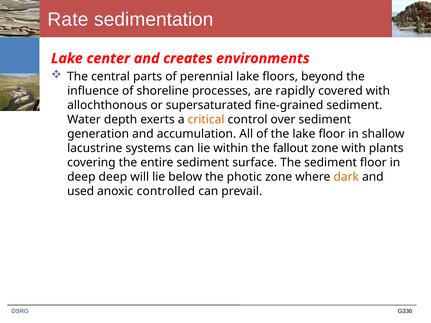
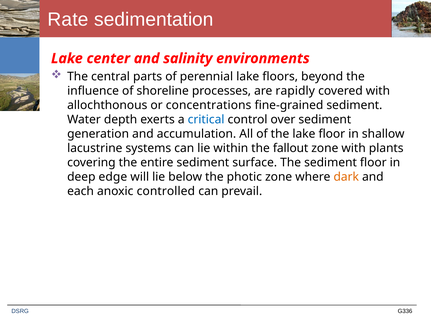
creates: creates -> salinity (188, 58)
supersaturated: supersaturated -> concentrations (209, 105)
critical colour: orange -> blue (206, 120)
deep deep: deep -> edge (113, 177)
used: used -> each (81, 191)
